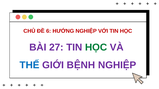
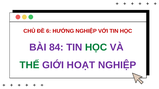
27: 27 -> 84 (56, 47)
THẾ colour: blue -> green (29, 65)
BỆNH: BỆNH -> HOẠT (81, 65)
